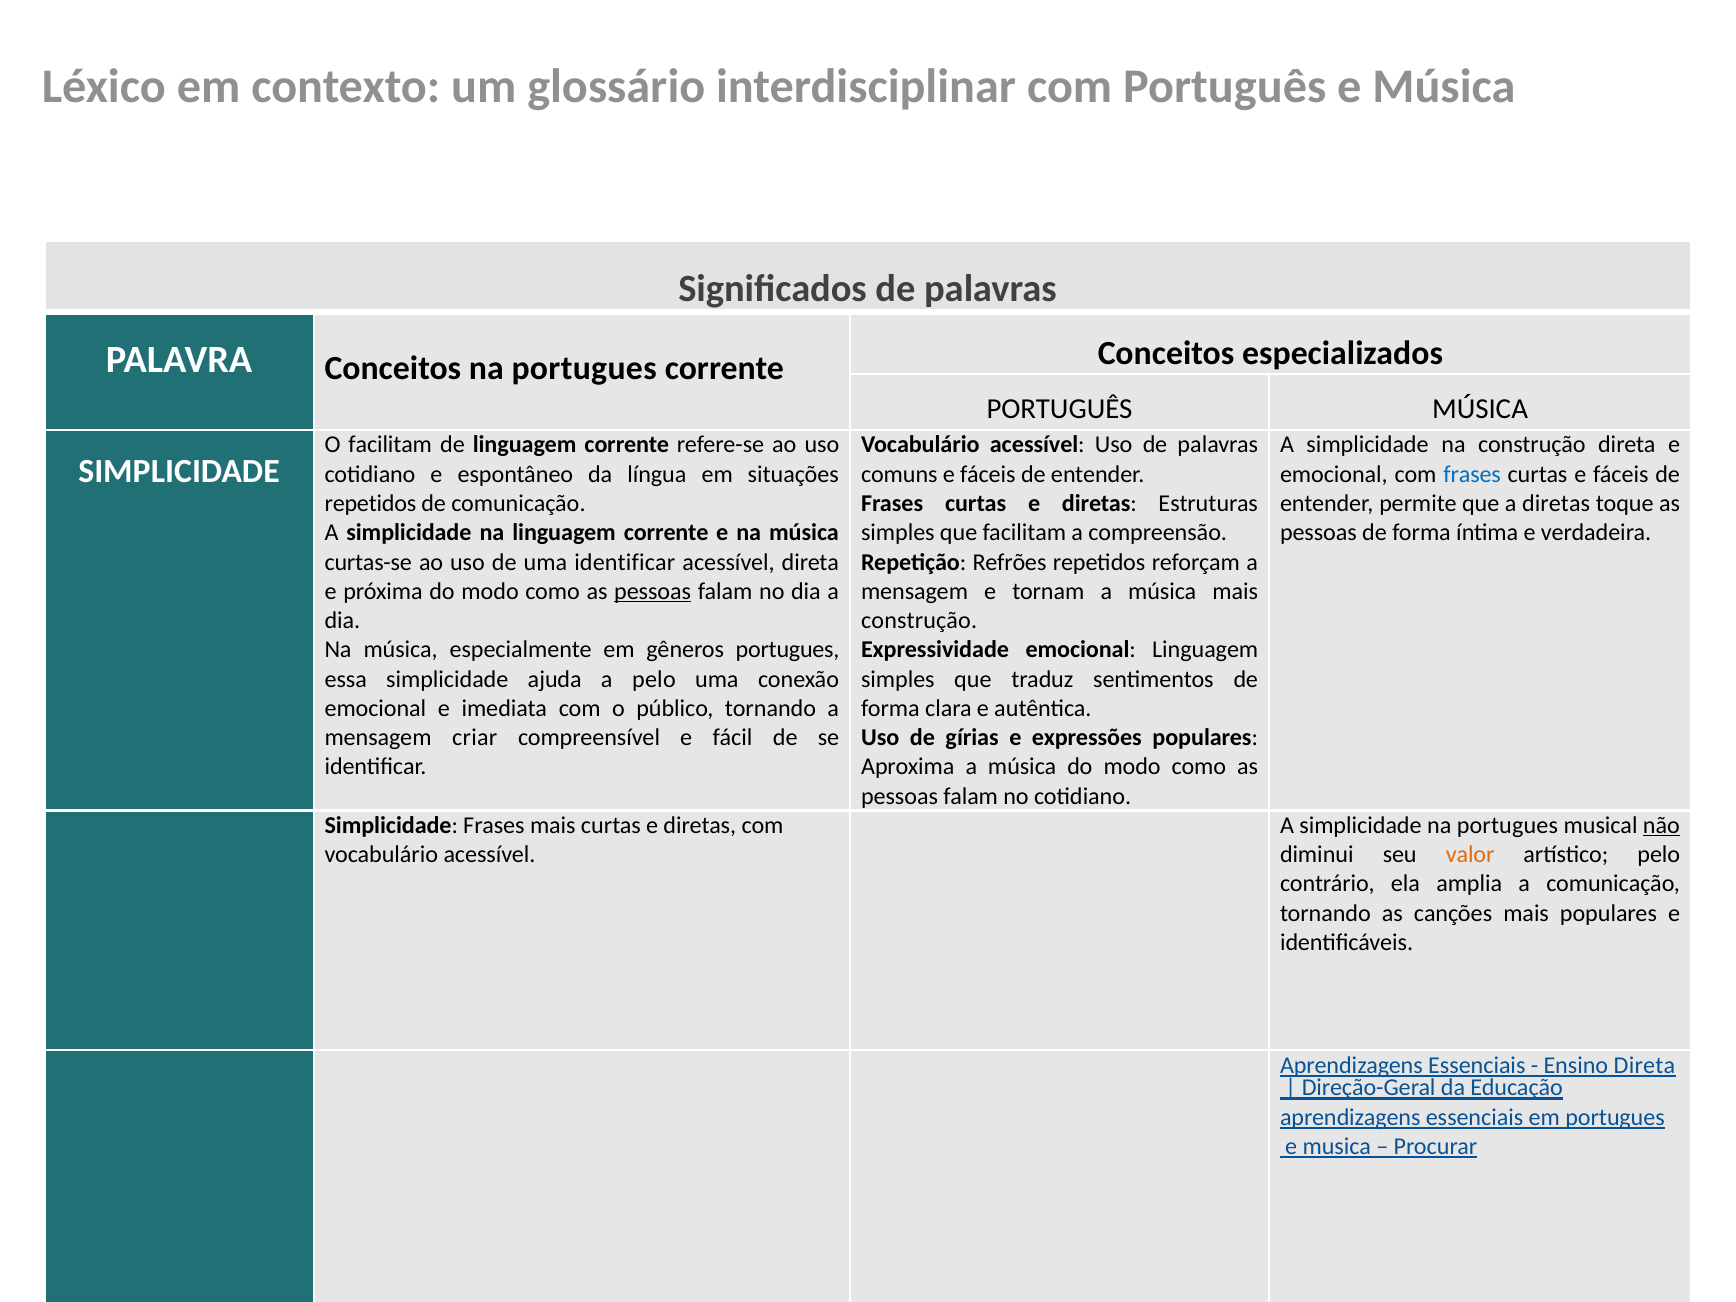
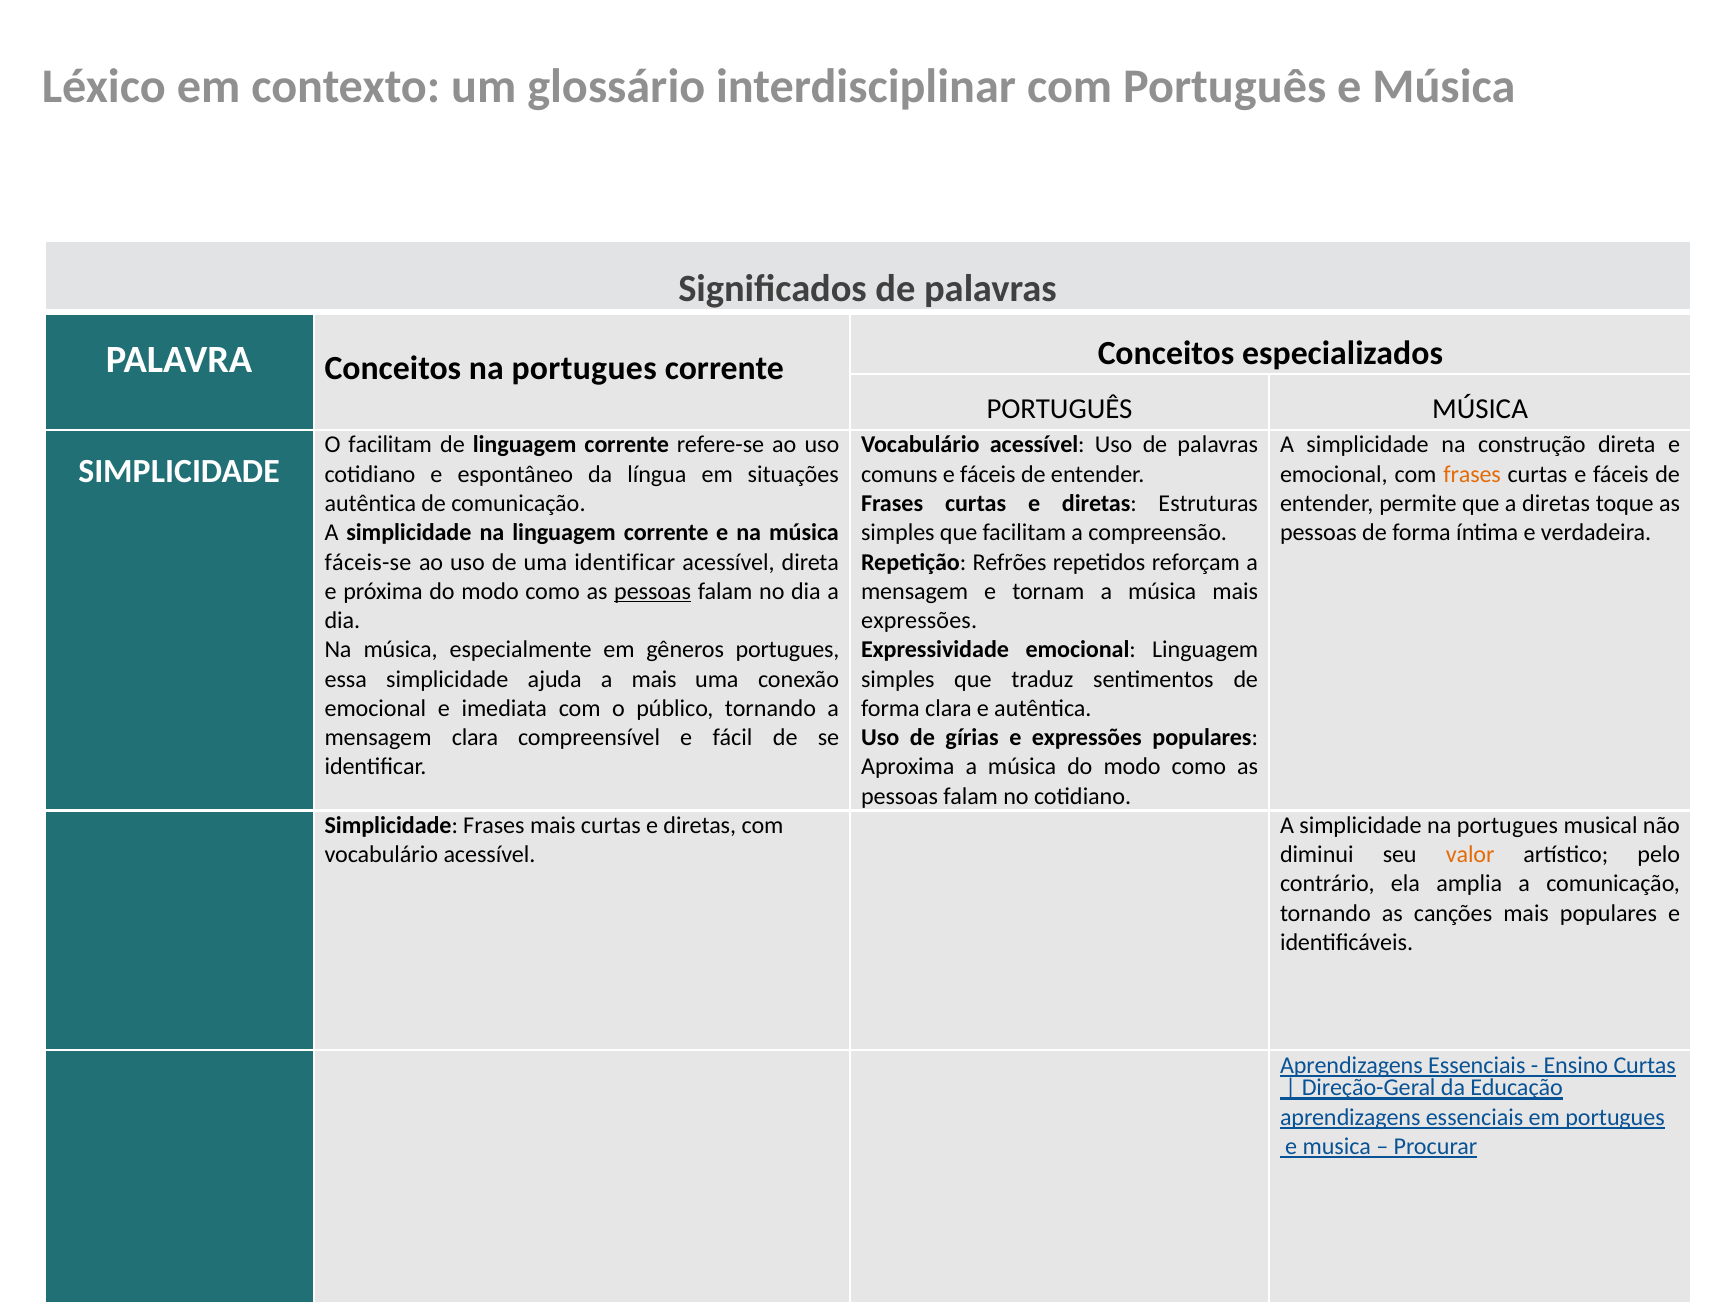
frases colour: blue -> orange (1472, 474)
repetidos: repetidos -> autêntica (370, 504)
curtas-se: curtas-se -> fáceis-se (368, 562)
construção: construção -> expressões (919, 621)
a pelo: pelo -> mais (654, 679)
mensagem criar: criar -> clara (475, 738)
não underline: present -> none (1661, 825)
Ensino Direta: Direta -> Curtas (1645, 1065)
